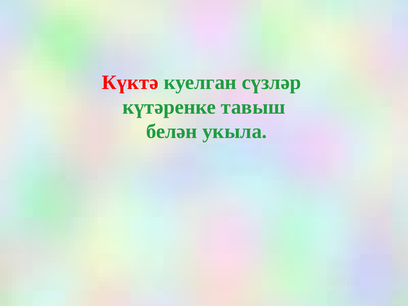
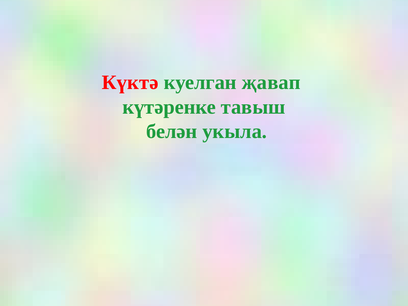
сүзләр: сүзләр -> җавап (271, 83)
